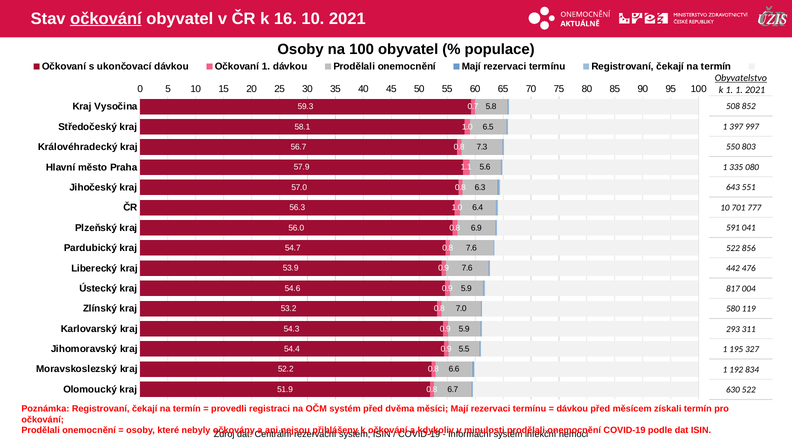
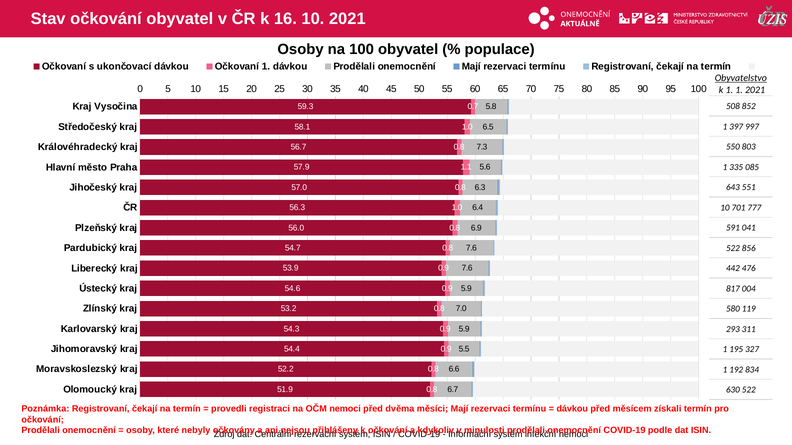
očkování underline: present -> none (106, 19)
080: 080 -> 085 (752, 167)
OČM systém: systém -> nemoci (345, 409)
